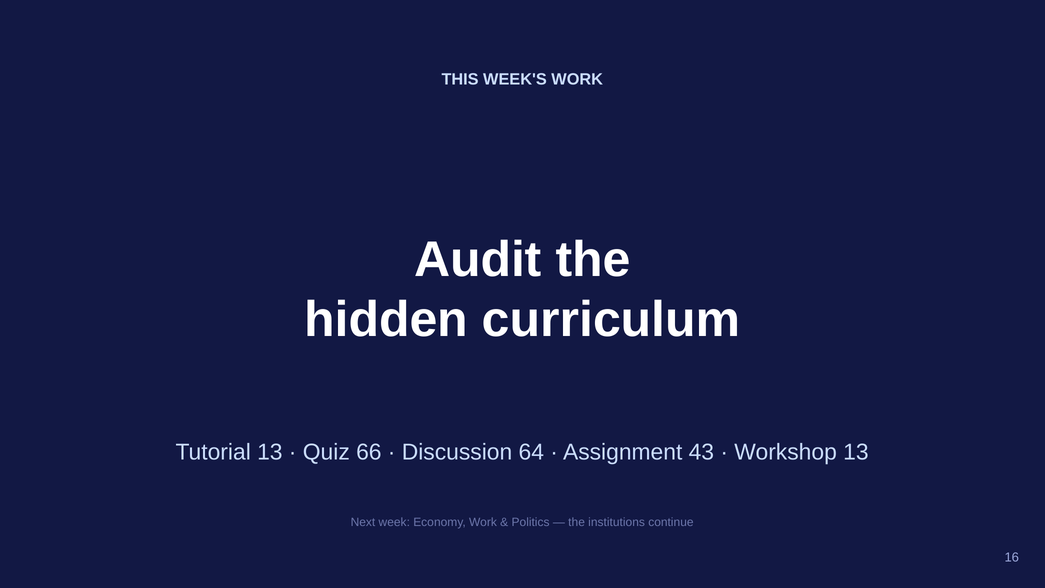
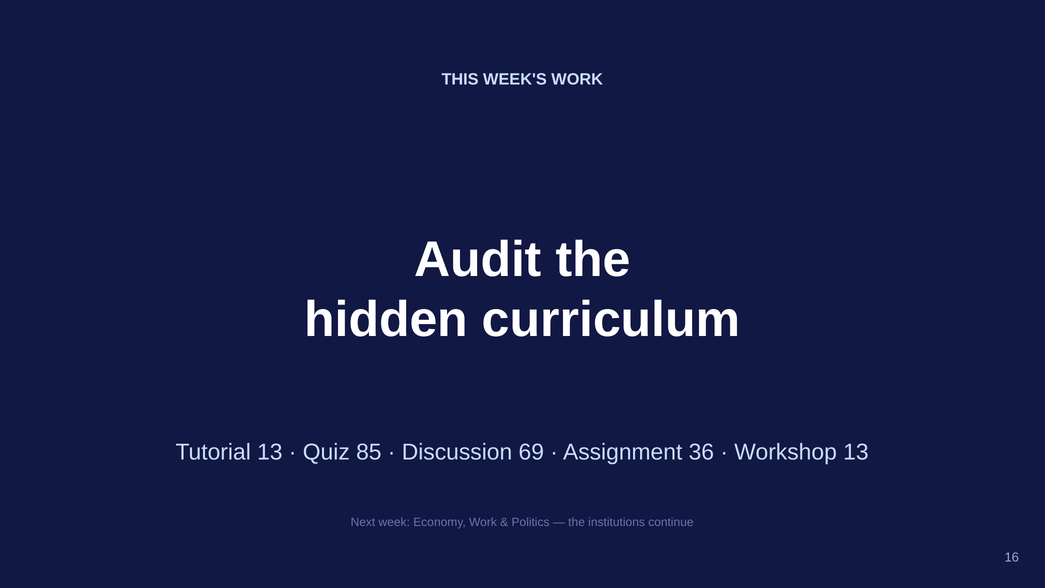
66: 66 -> 85 (369, 452)
64: 64 -> 69 (531, 452)
43: 43 -> 36 (701, 452)
